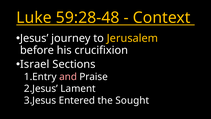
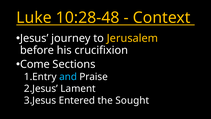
59:28-48: 59:28-48 -> 10:28-48 (88, 18)
Israel: Israel -> Come (35, 64)
and colour: pink -> light blue (68, 77)
